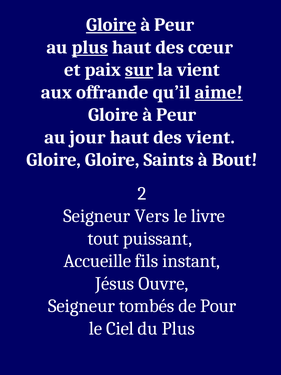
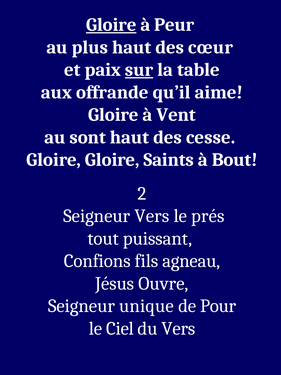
plus underline: present -> none (90, 47)
la vient: vient -> table (198, 70)
aime underline: present -> none (219, 92)
Peur: Peur -> Vent (176, 115)
jour: jour -> sont (88, 137)
des vient: vient -> cesse (211, 137)
livre: livre -> prés (208, 216)
Accueille: Accueille -> Confions (97, 261)
instant: instant -> agneau (191, 261)
tombés: tombés -> unique (146, 306)
du Plus: Plus -> Vers (178, 328)
